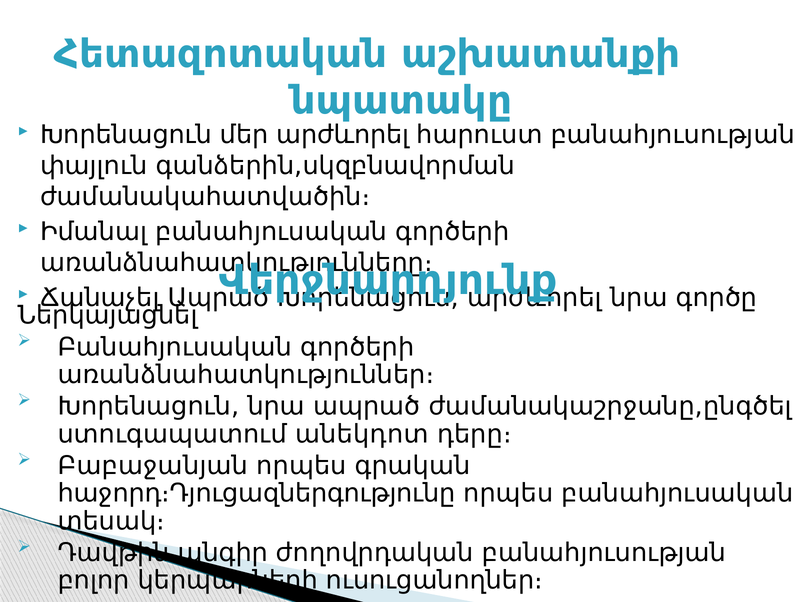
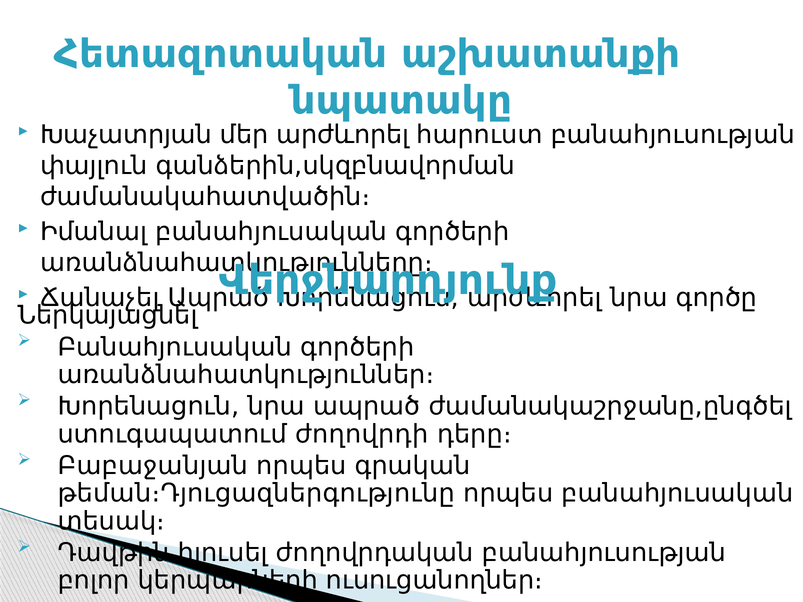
Խորենացուն: Խորենացուն -> Խաչատրյան (126, 135)
անեկդոտ: անեկդոտ -> ժողովրդի (362, 434)
հաջորդ։Դյուցազներգությունը: հաջորդ։Դյուցազներգությունը -> թեման։Դյուցազներգությունը (256, 494)
անգիր: անգիր -> հյուսել (223, 553)
